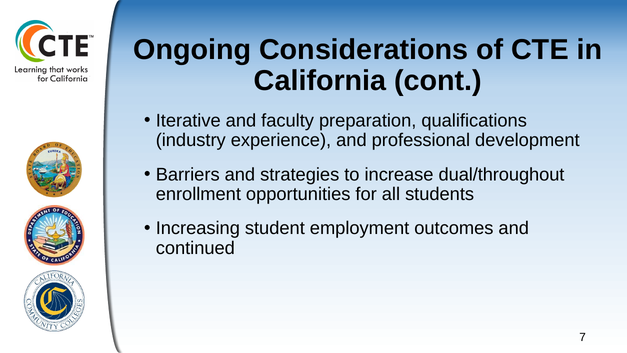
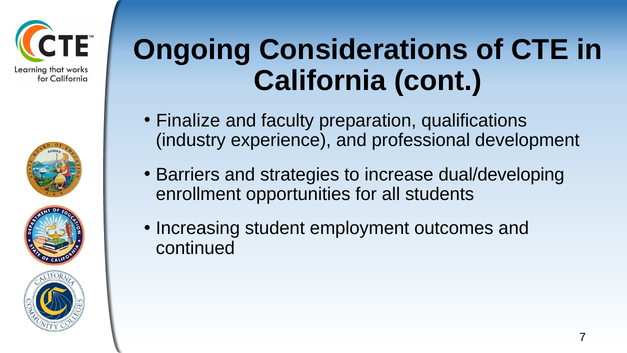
Iterative: Iterative -> Finalize (188, 120)
dual/throughout: dual/throughout -> dual/developing (502, 174)
